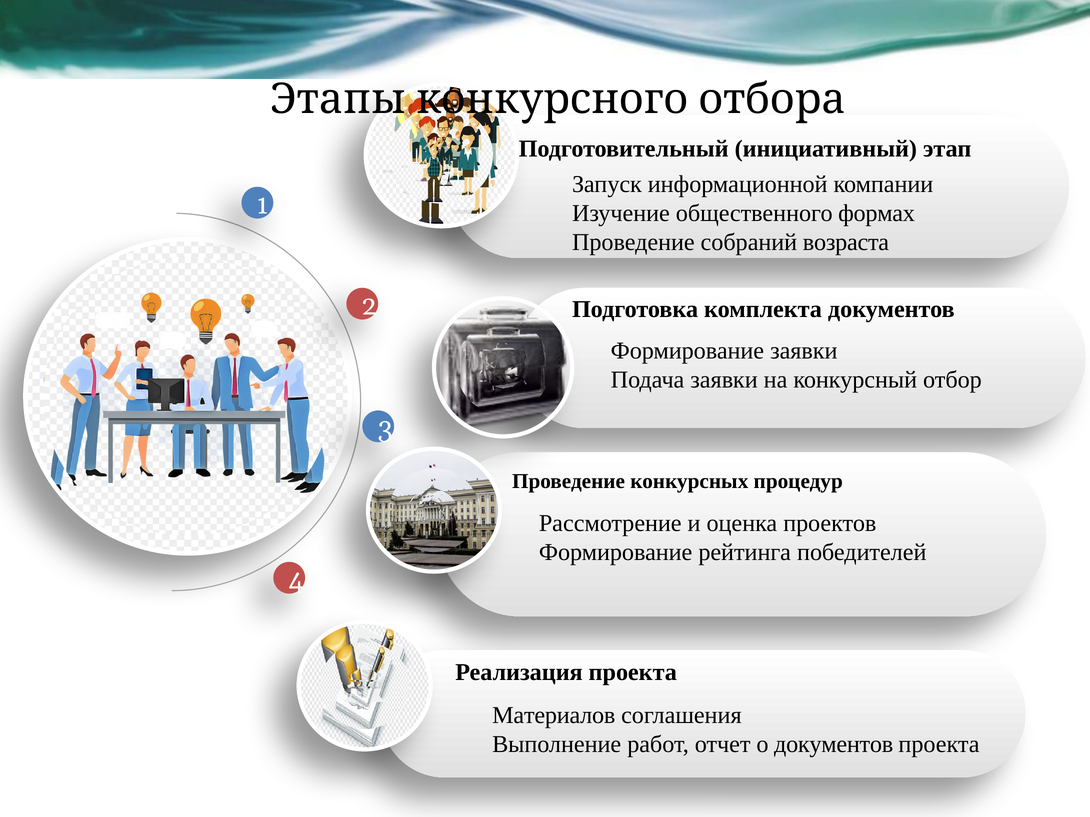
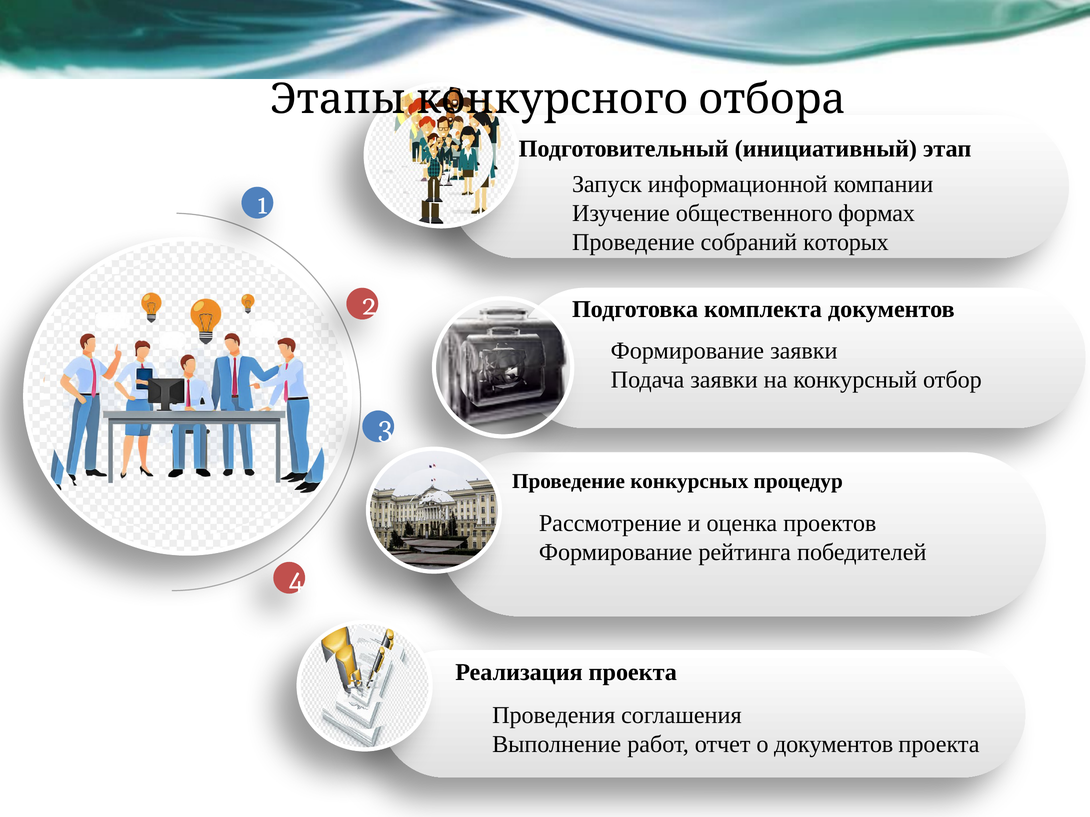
возраста: возраста -> которых (846, 242)
Материалов: Материалов -> Проведения (554, 716)
